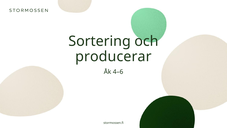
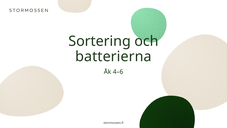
producerar: producerar -> batterierna (113, 56)
